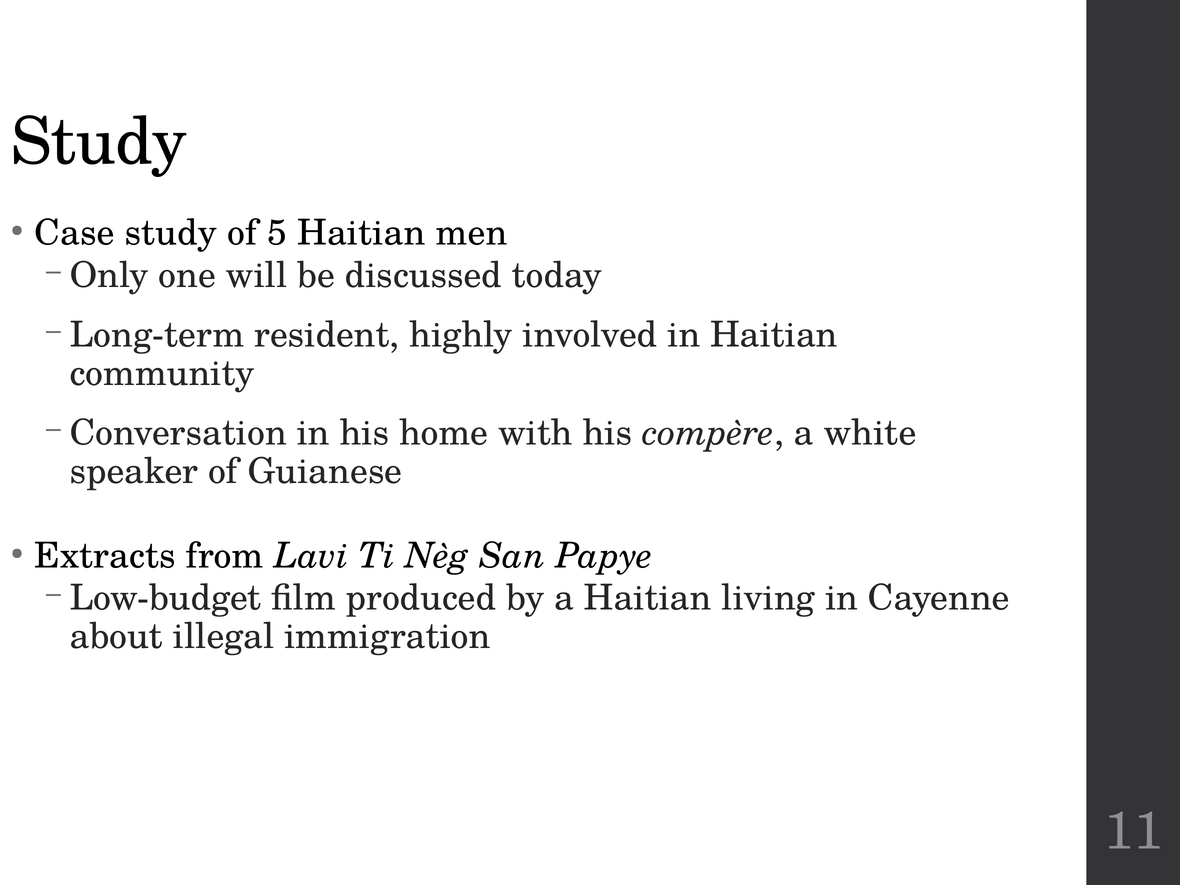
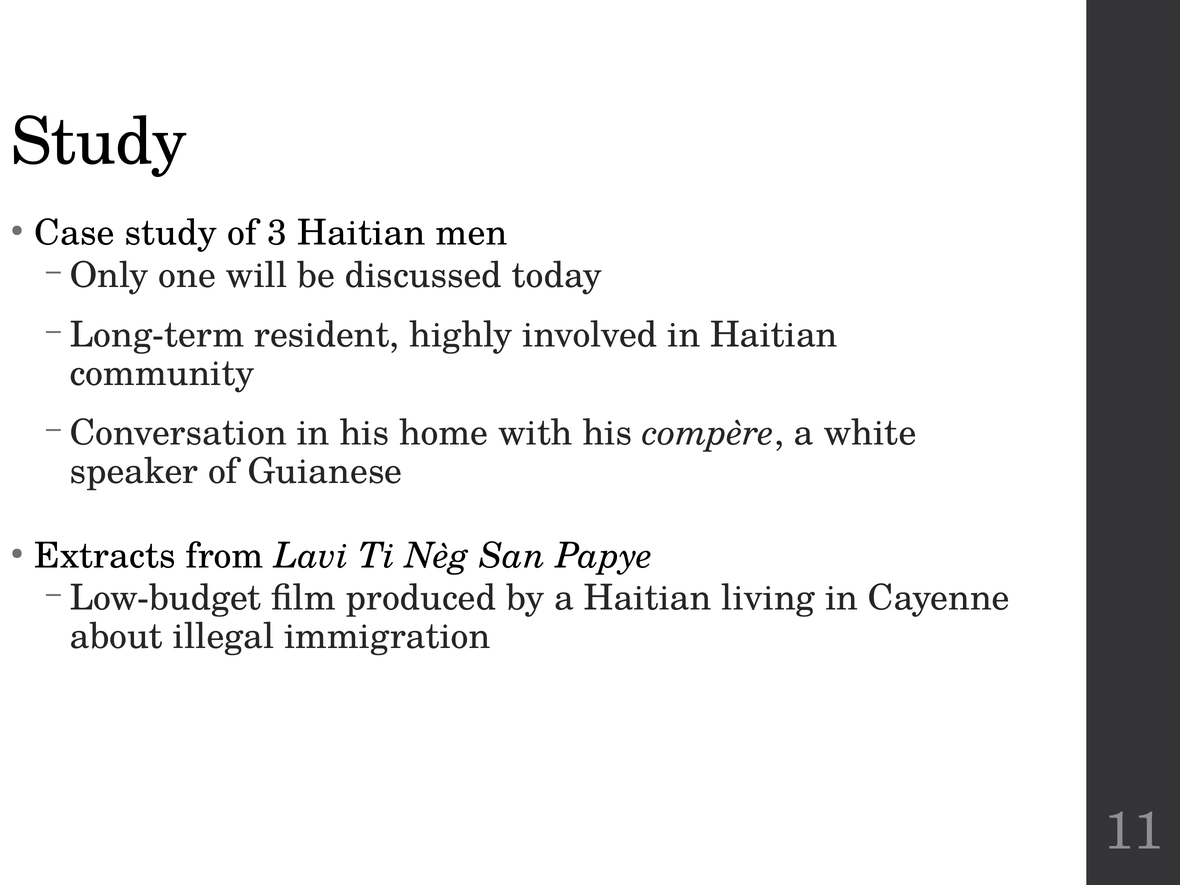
5: 5 -> 3 (277, 233)
